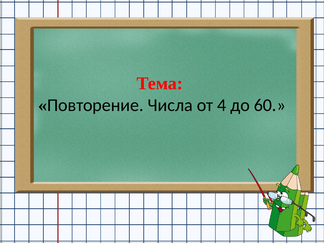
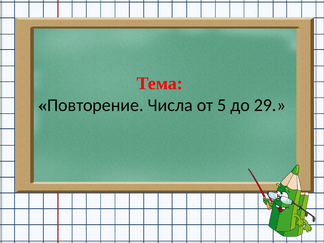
4: 4 -> 5 (222, 105)
60: 60 -> 29 (270, 105)
